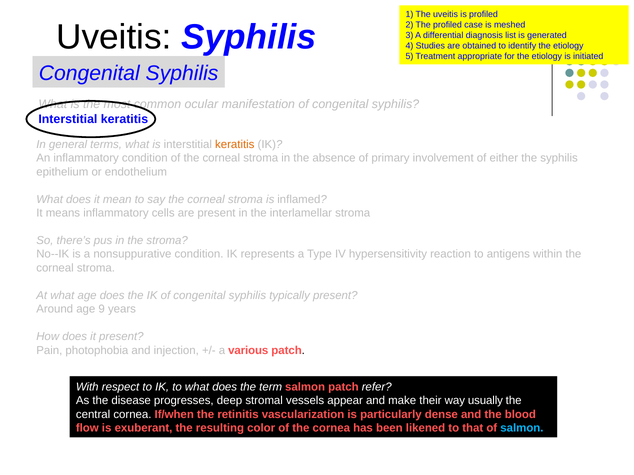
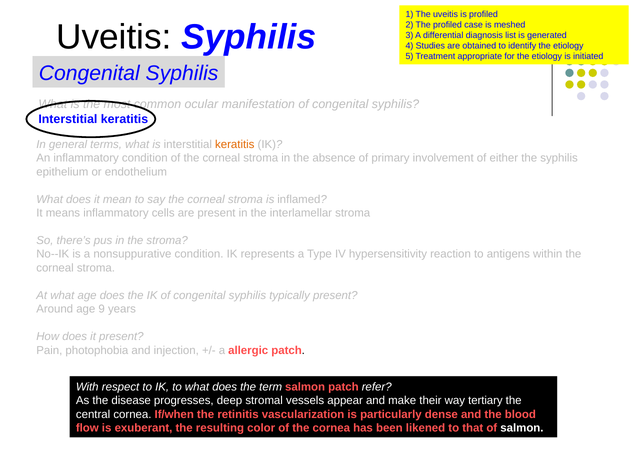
various: various -> allergic (248, 351)
usually: usually -> tertiary (485, 401)
salmon colour: light blue -> white (522, 429)
